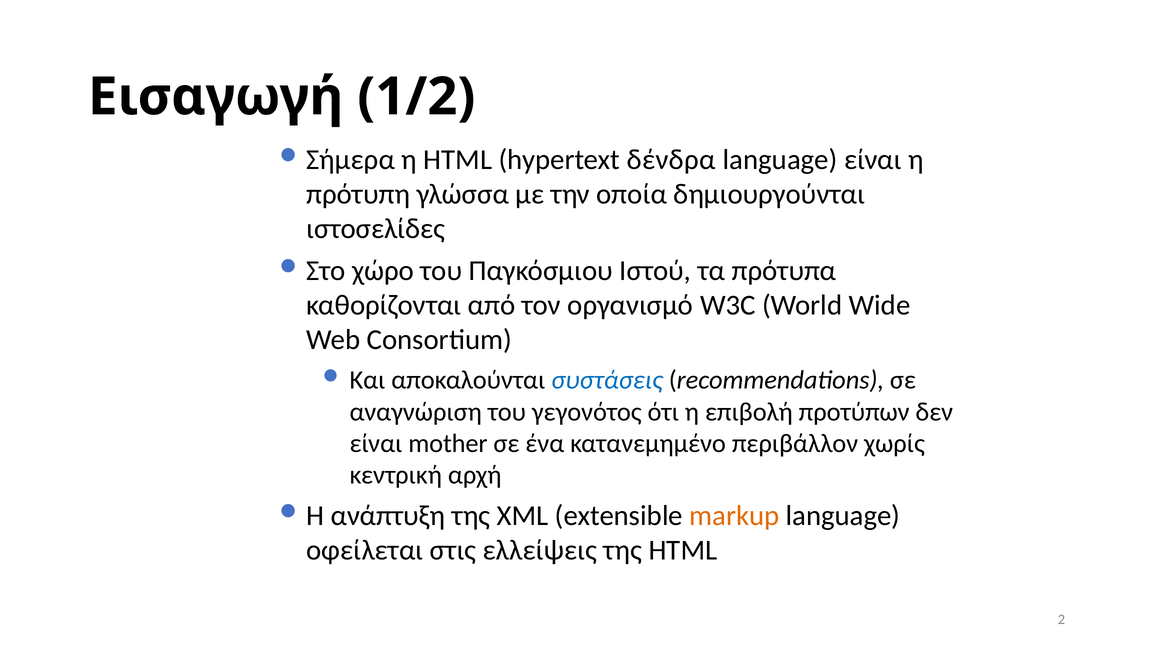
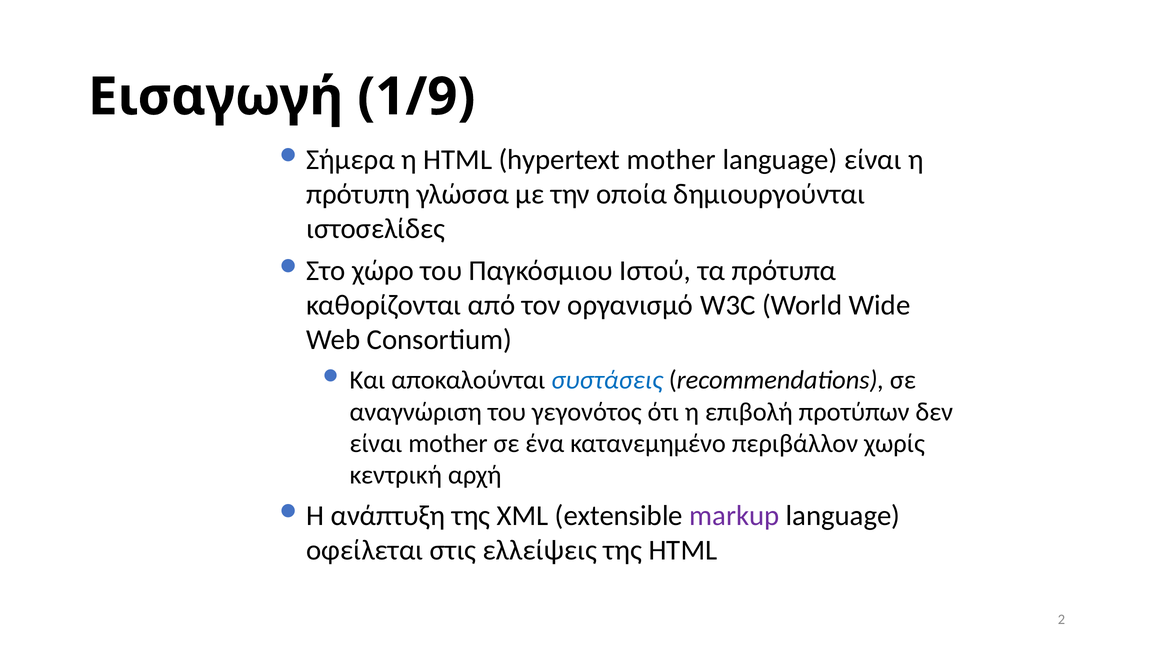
1/2: 1/2 -> 1/9 (416, 97)
hypertext δένδρα: δένδρα -> mother (671, 159)
markup colour: orange -> purple (734, 515)
